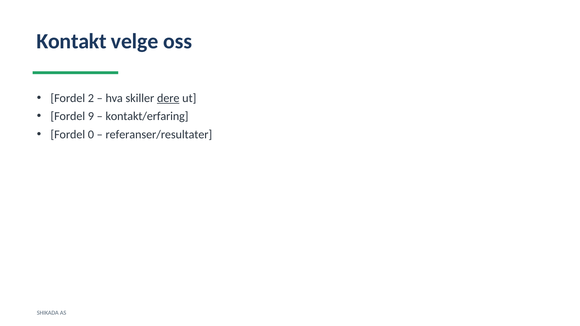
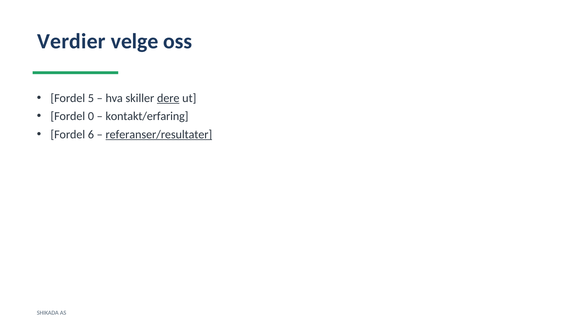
Kontakt: Kontakt -> Verdier (71, 41)
2: 2 -> 5 (91, 98)
9: 9 -> 0 (91, 116)
0: 0 -> 6 (91, 135)
referanser/resultater underline: none -> present (159, 135)
